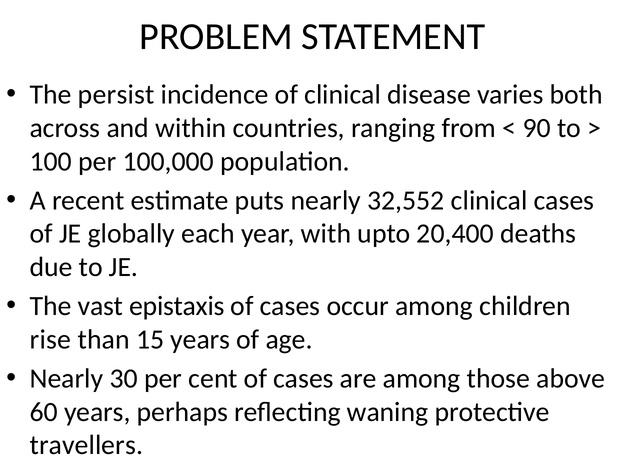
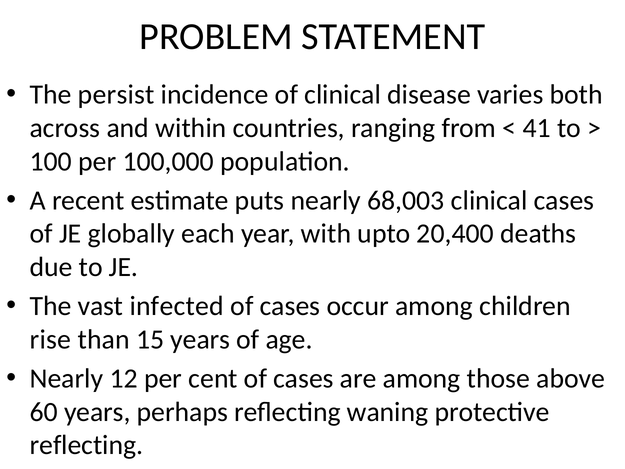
90: 90 -> 41 (537, 128)
32,552: 32,552 -> 68,003 (406, 200)
epistaxis: epistaxis -> infected (177, 306)
30: 30 -> 12 (124, 378)
travellers: travellers -> reflecting (86, 445)
